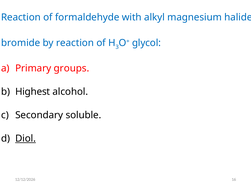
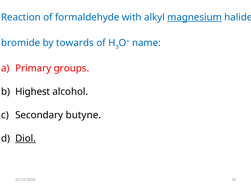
magnesium underline: none -> present (195, 17)
by reaction: reaction -> towards (75, 43)
glycol: glycol -> name (146, 43)
soluble: soluble -> butyne (83, 115)
